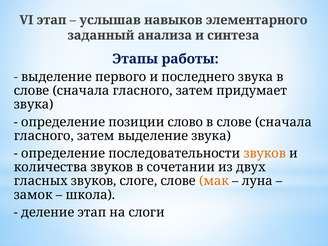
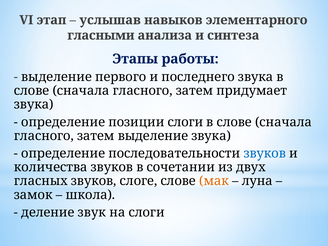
заданный: заданный -> гласными (101, 35)
позиции слово: слово -> слоги (185, 122)
звуков colour: orange -> blue (265, 153)
деление этап: этап -> звук (92, 212)
